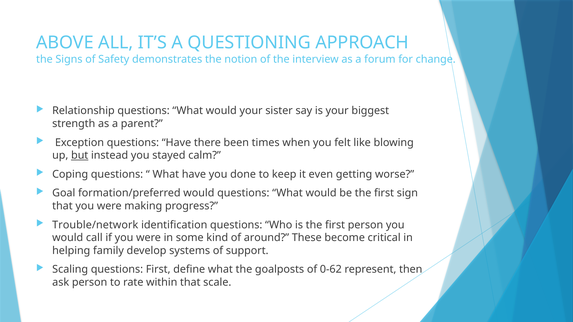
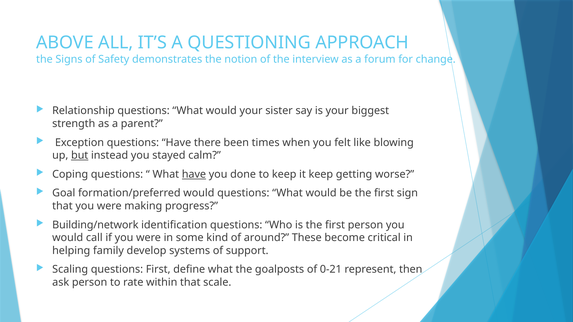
have underline: none -> present (194, 174)
it even: even -> keep (321, 174)
Trouble/network: Trouble/network -> Building/network (95, 225)
0-62: 0-62 -> 0-21 (331, 270)
